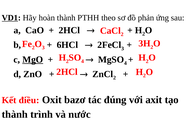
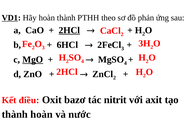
2HCl underline: none -> present (69, 30)
đúng: đúng -> nitrit (115, 100)
thành trình: trình -> hoàn (42, 115)
